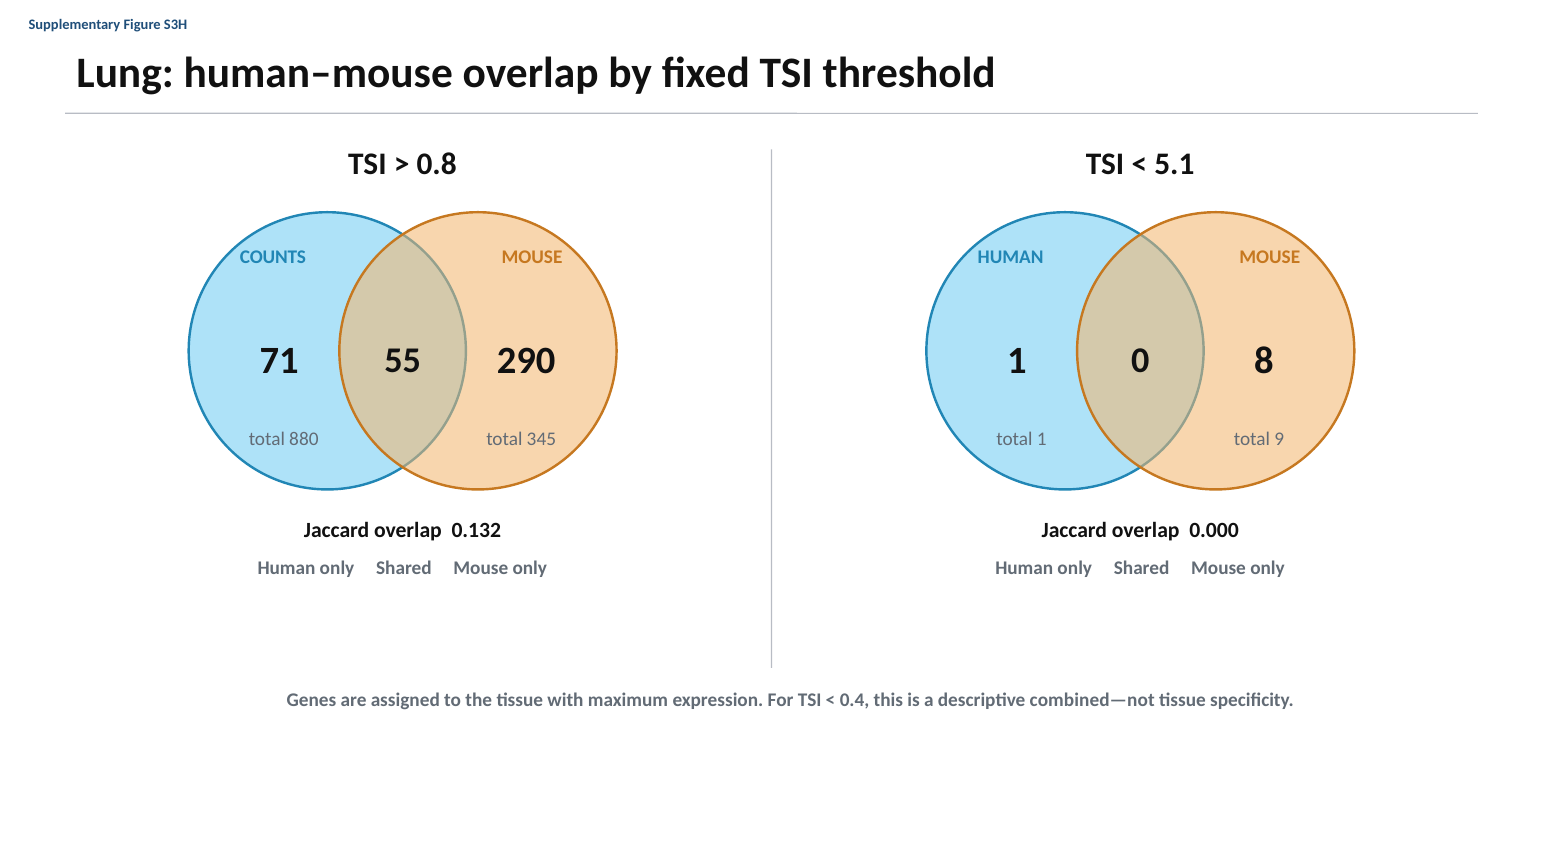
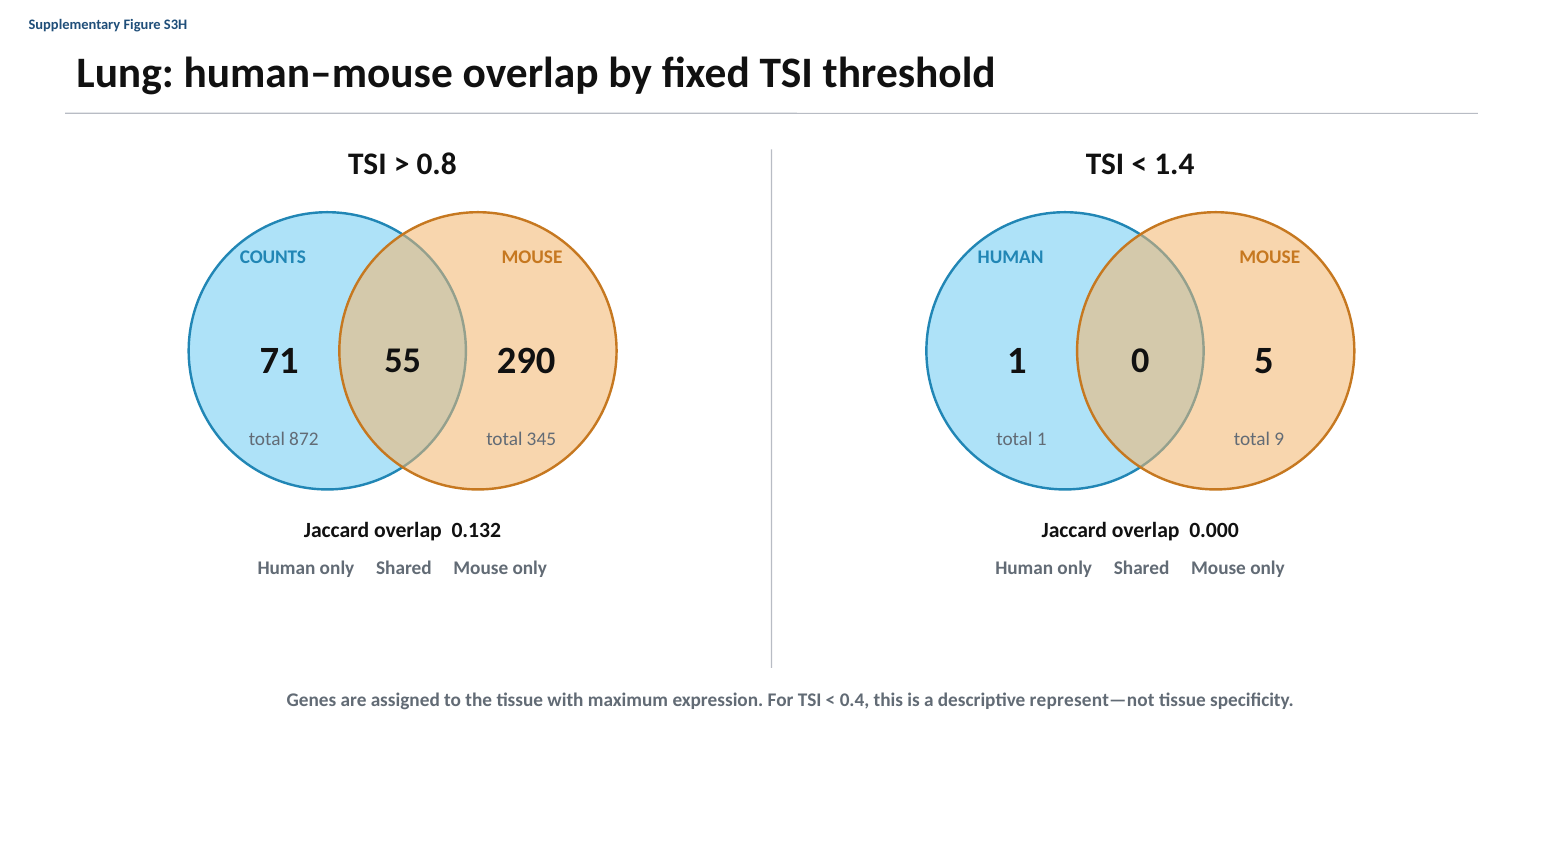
5.1: 5.1 -> 1.4 (1174, 164)
8: 8 -> 5 (1264, 361)
880: 880 -> 872 (304, 439)
combined—not: combined—not -> represent—not (1092, 700)
